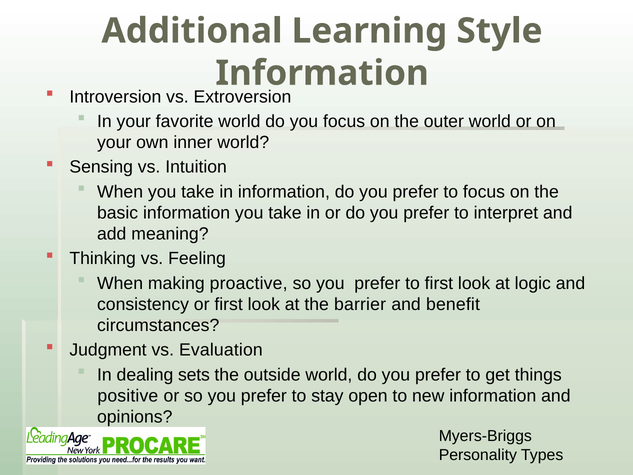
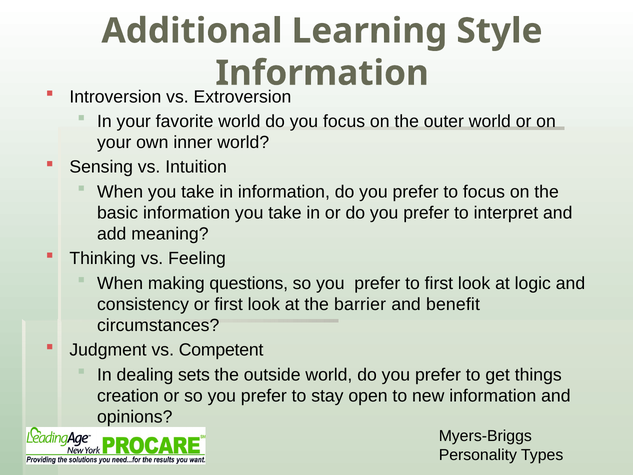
proactive: proactive -> questions (249, 283)
Evaluation: Evaluation -> Competent (221, 350)
positive: positive -> creation (128, 396)
